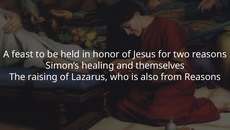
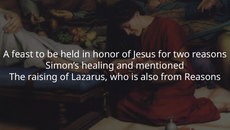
themselves: themselves -> mentioned (160, 65)
